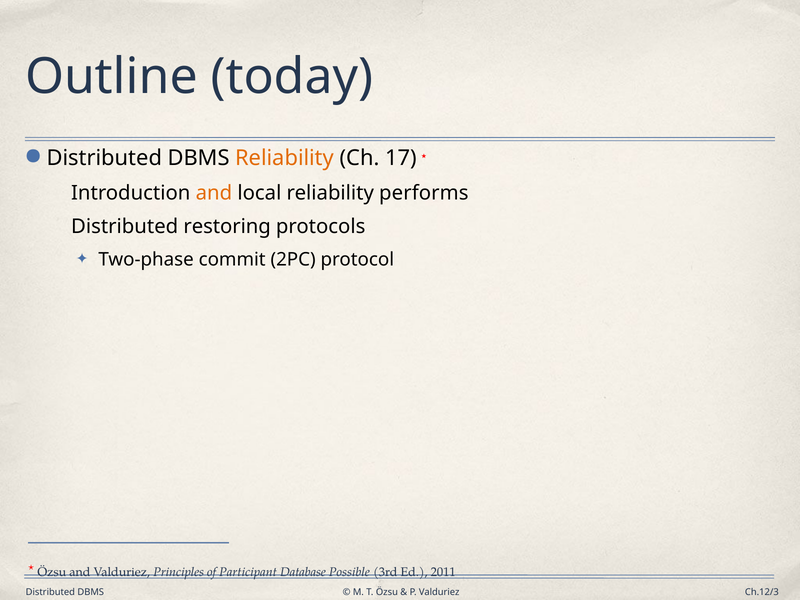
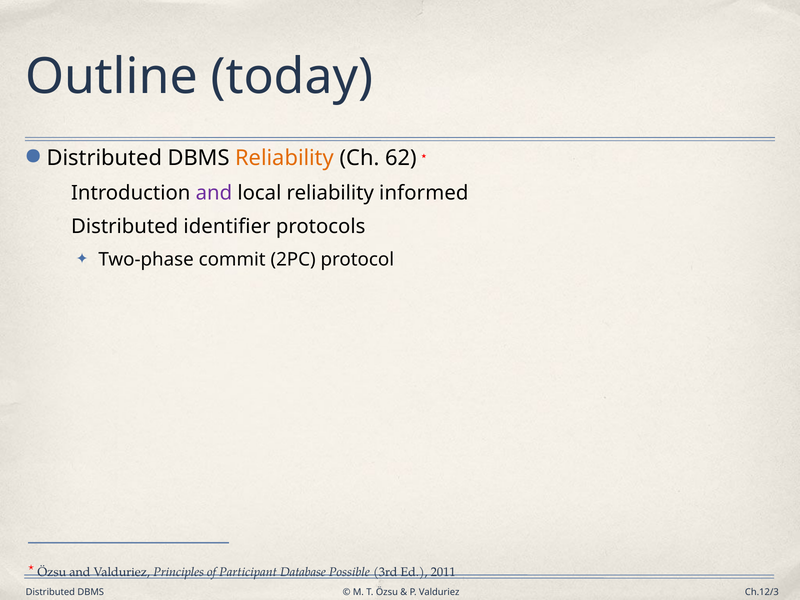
17: 17 -> 62 (401, 158)
and colour: orange -> purple (214, 193)
performs: performs -> informed (424, 193)
restoring: restoring -> identifier (227, 227)
